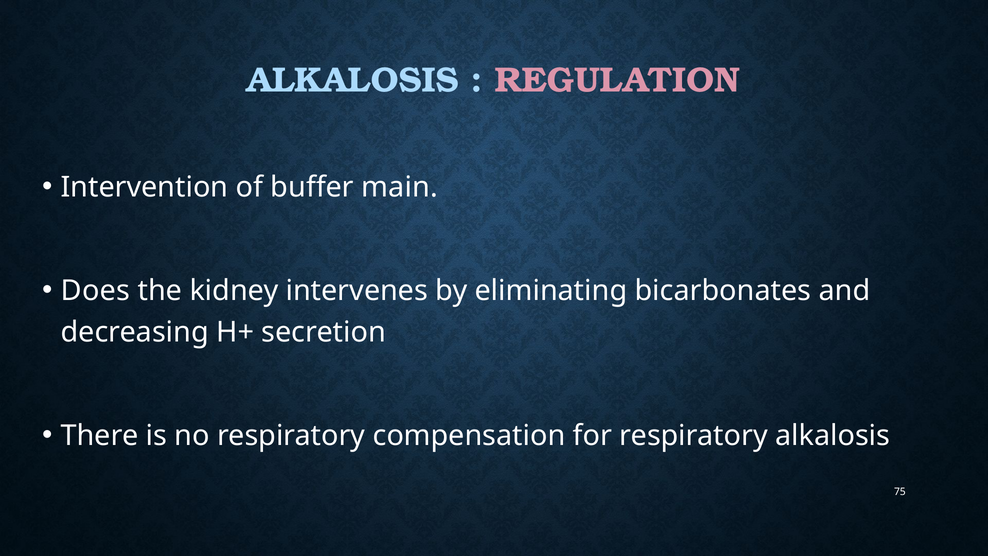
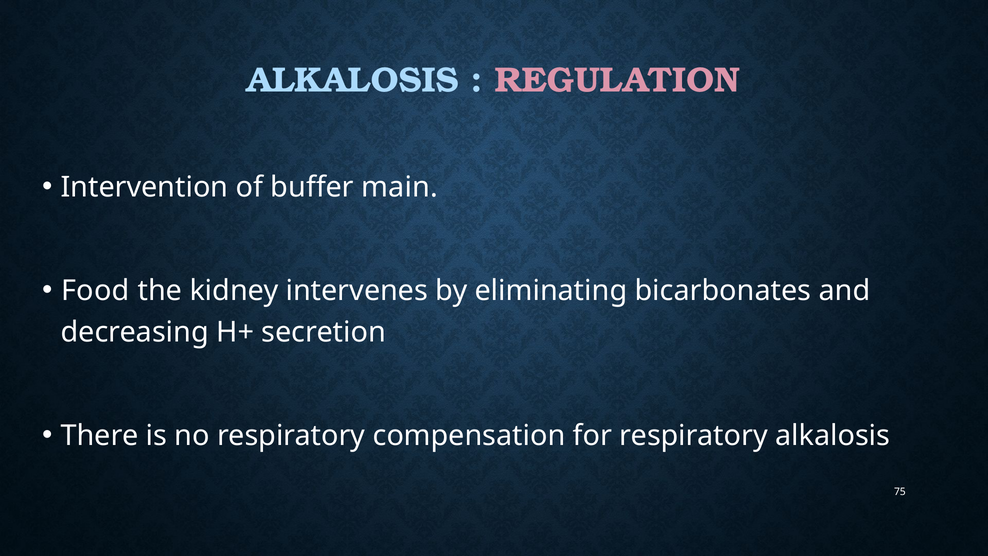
Does: Does -> Food (95, 291)
